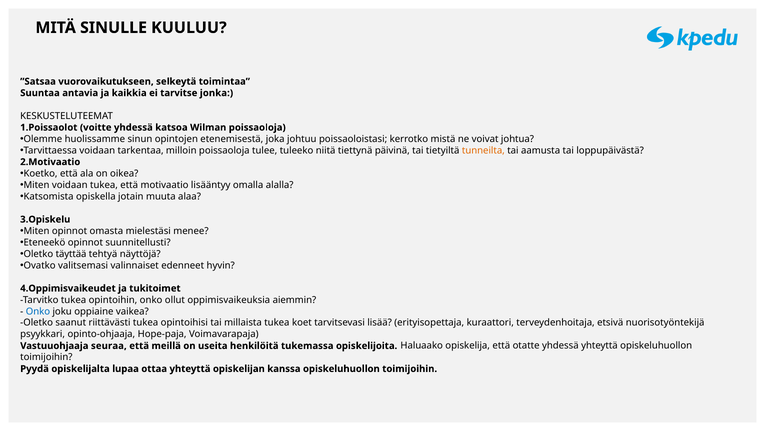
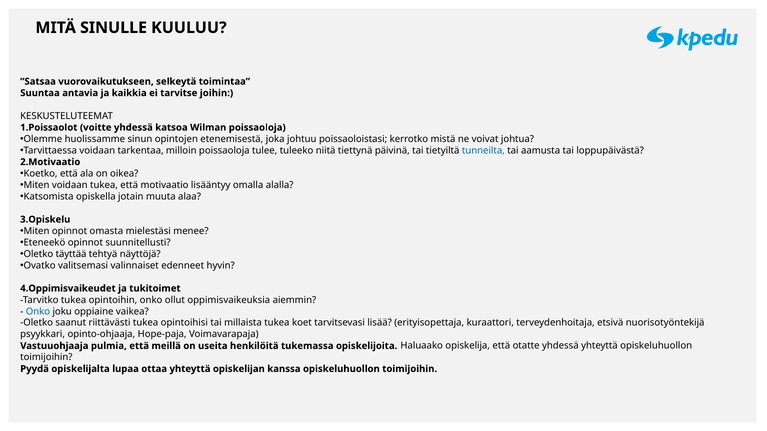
jonka: jonka -> joihin (217, 93)
tunneilta colour: orange -> blue (483, 151)
seuraa: seuraa -> pulmia (109, 346)
